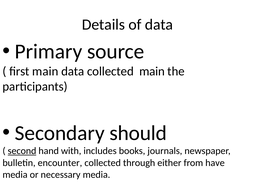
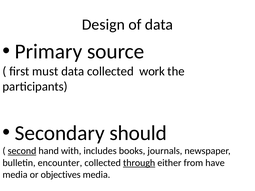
Details: Details -> Design (103, 25)
first main: main -> must (45, 71)
collected main: main -> work (152, 71)
through underline: none -> present (139, 163)
necessary: necessary -> objectives (61, 175)
